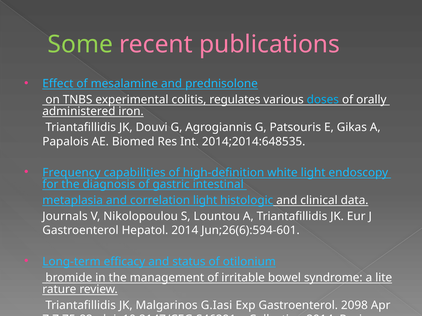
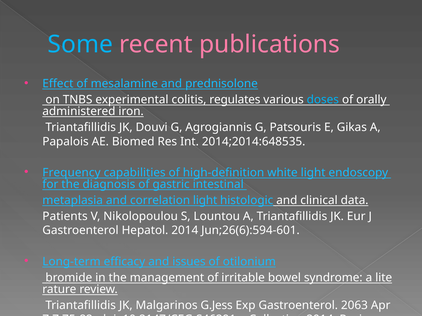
Some colour: light green -> light blue (80, 45)
Journals: Journals -> Patients (65, 217)
status: status -> issues (189, 262)
G.Iasi: G.Iasi -> G.Jess (217, 306)
2098: 2098 -> 2063 (354, 306)
